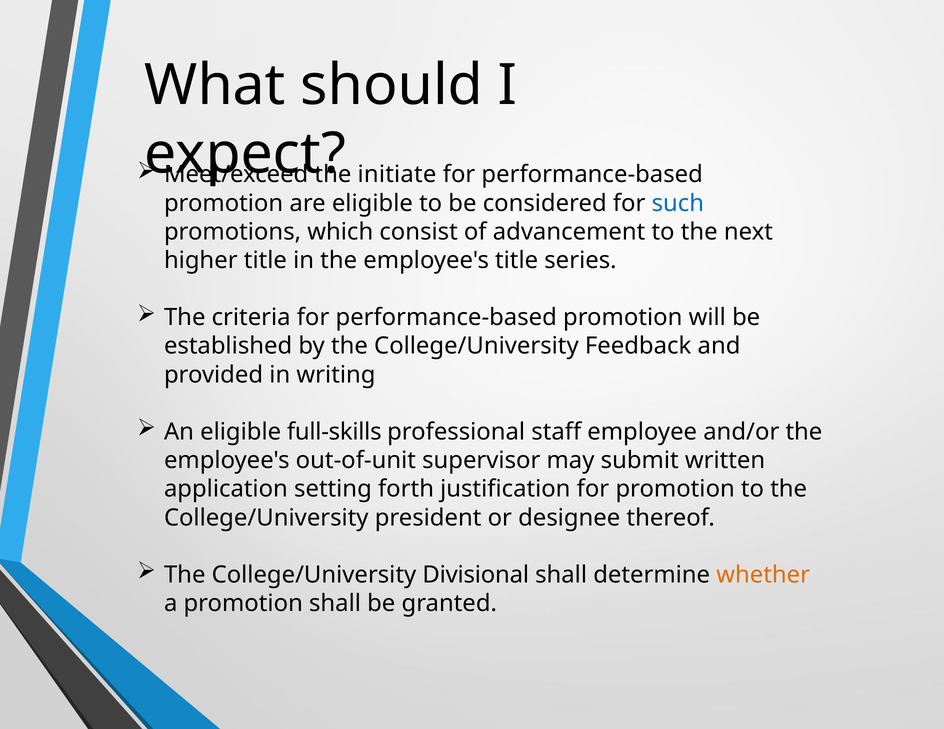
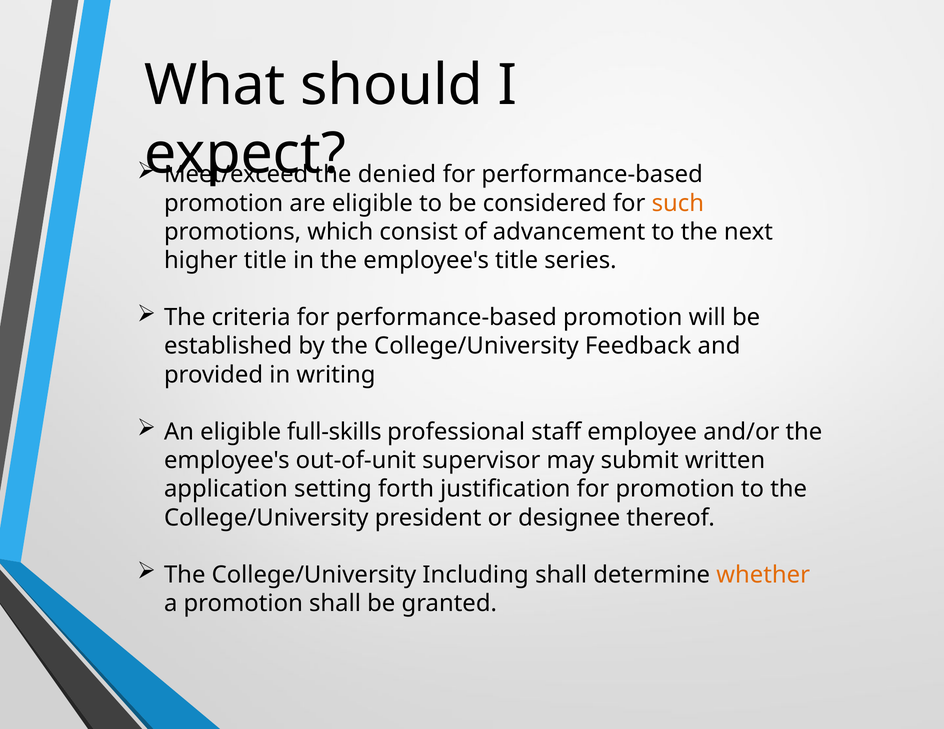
initiate: initiate -> denied (397, 175)
such colour: blue -> orange (678, 203)
Divisional: Divisional -> Including (476, 575)
